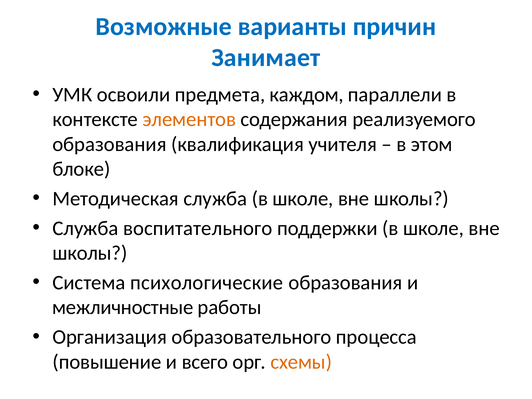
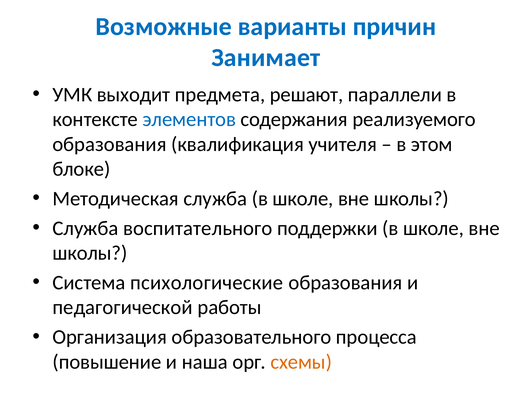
освоили: освоили -> выходит (134, 95)
каждом: каждом -> решают (307, 95)
элементов colour: orange -> blue (189, 119)
межличностные: межличностные -> педагогической (123, 307)
всего: всего -> наша (205, 362)
